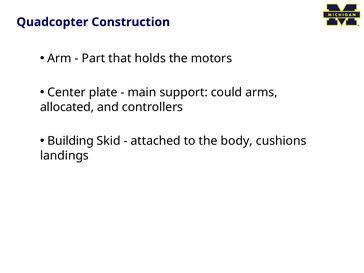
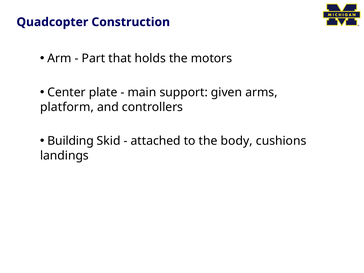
could: could -> given (226, 92)
allocated: allocated -> platform (67, 107)
